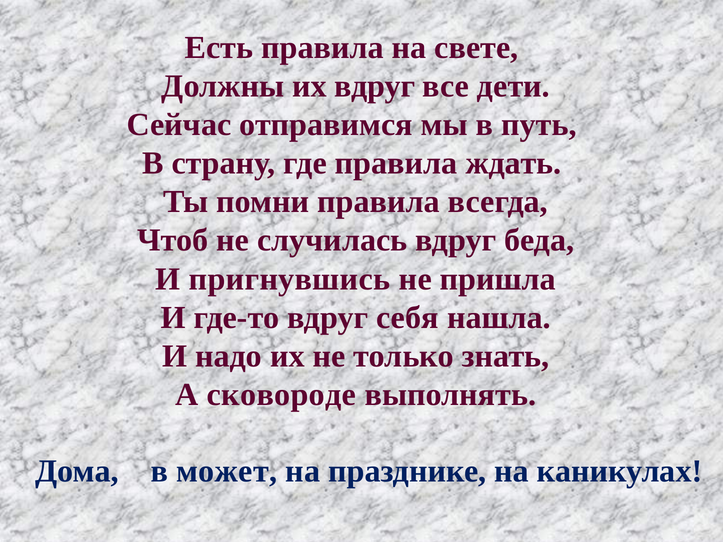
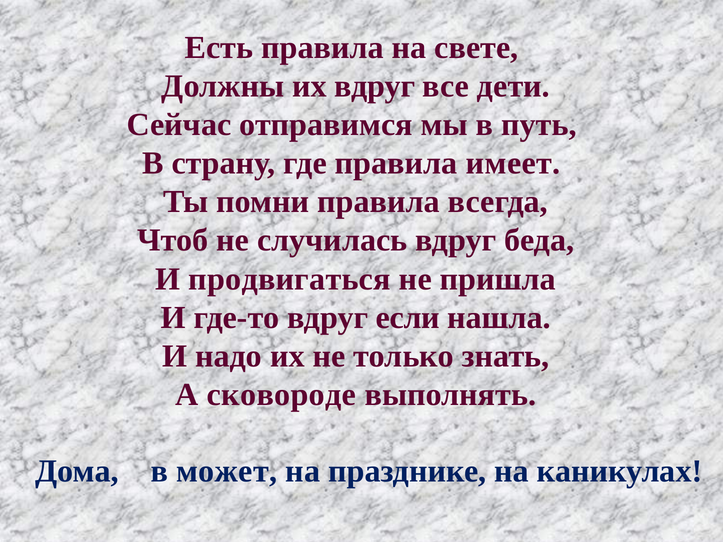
ждать: ждать -> имеет (513, 163)
пригнувшись: пригнувшись -> продвигаться (290, 279)
себя: себя -> если (408, 318)
